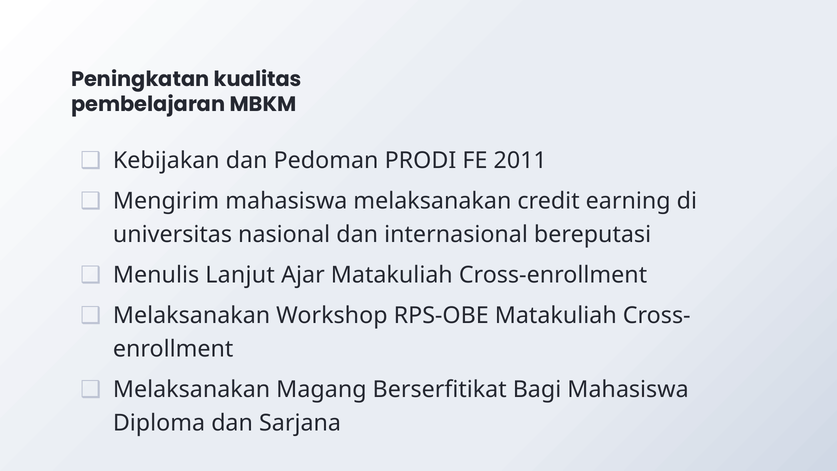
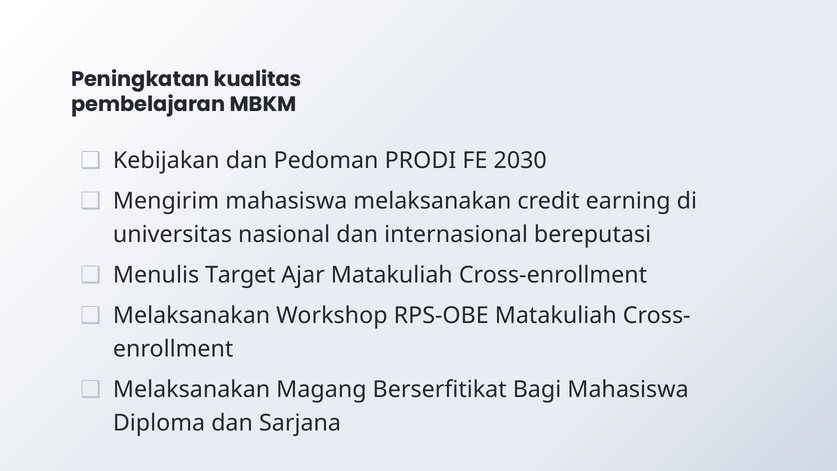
2011: 2011 -> 2030 (520, 161)
Lanjut: Lanjut -> Target (240, 275)
